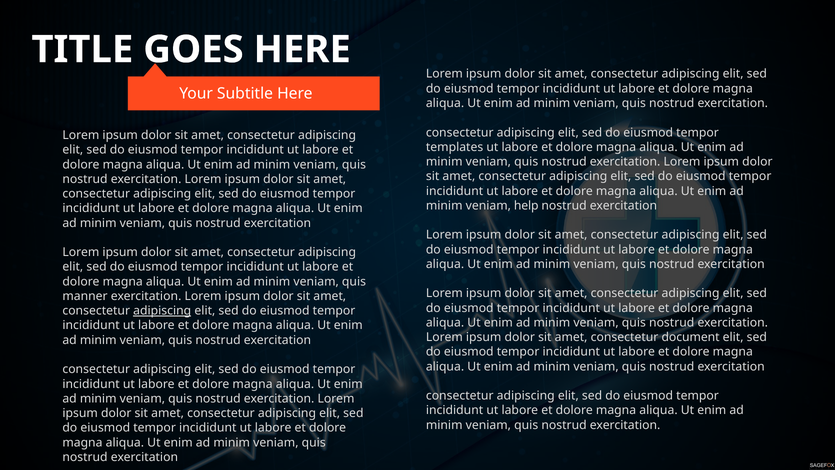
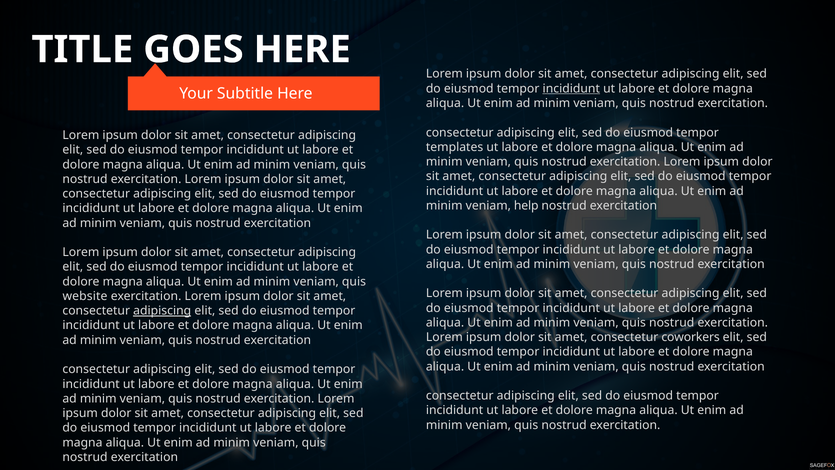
incididunt underline: none -> present (571, 89)
manner: manner -> website (85, 296)
document: document -> coworkers (691, 337)
